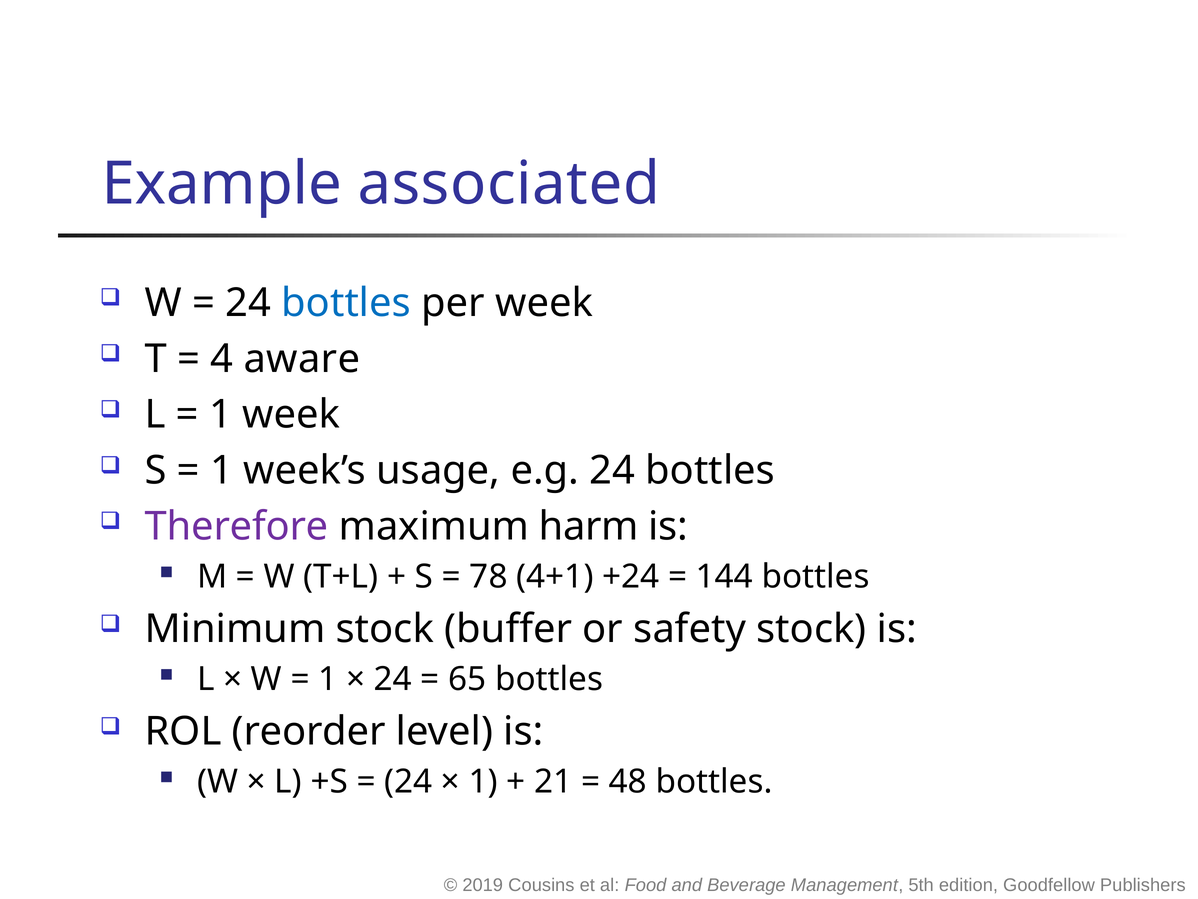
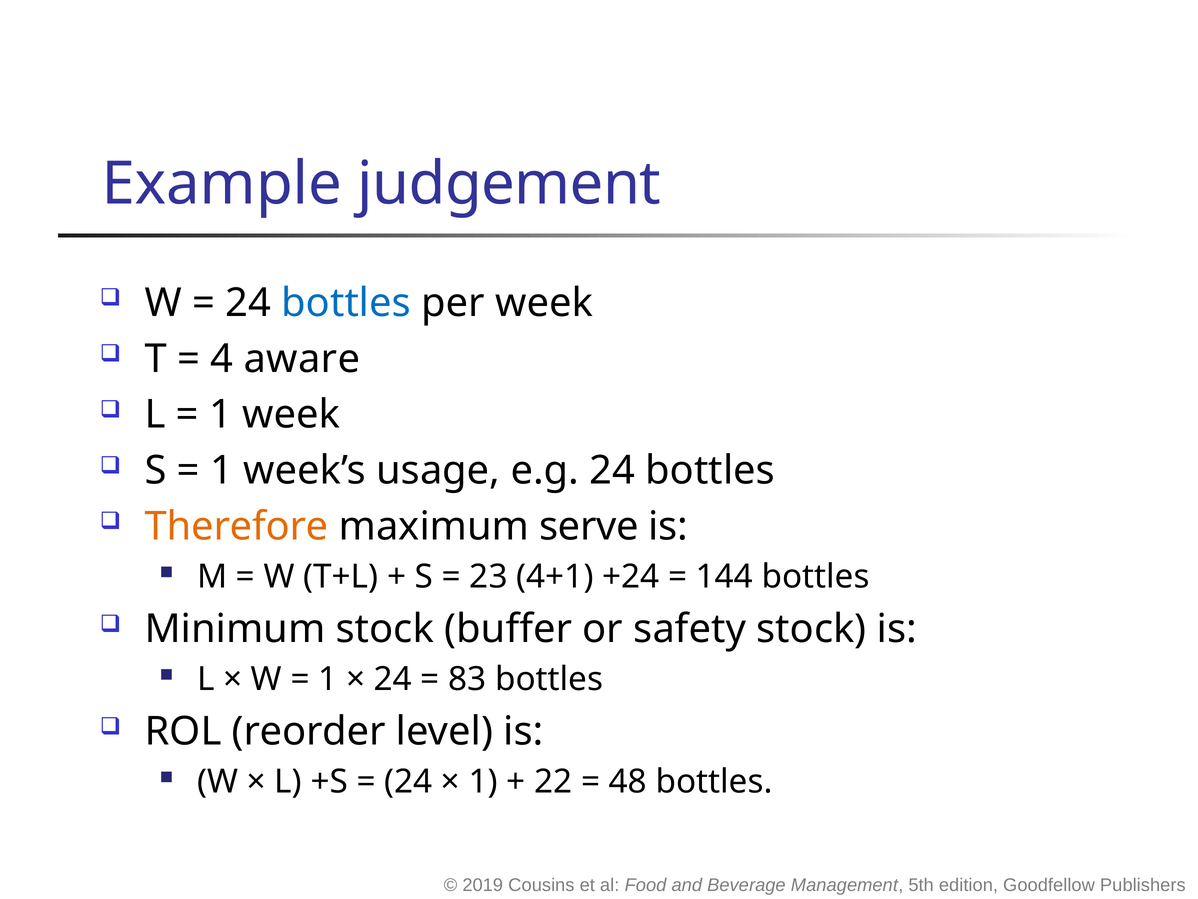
associated: associated -> judgement (509, 184)
Therefore colour: purple -> orange (237, 526)
harm: harm -> serve (589, 526)
78: 78 -> 23 (489, 576)
65: 65 -> 83 (467, 679)
21: 21 -> 22 (553, 781)
